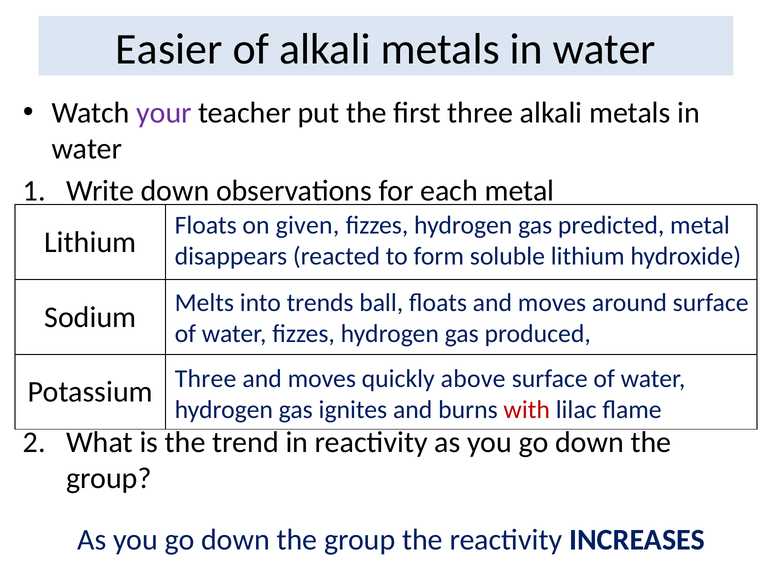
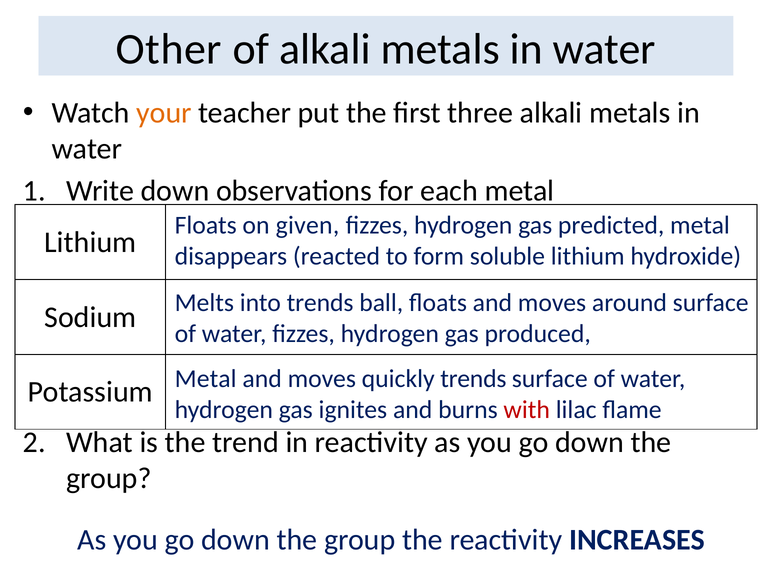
Easier: Easier -> Other (169, 49)
your colour: purple -> orange (164, 113)
Three: Three -> Metal (206, 379)
quickly above: above -> trends (473, 379)
